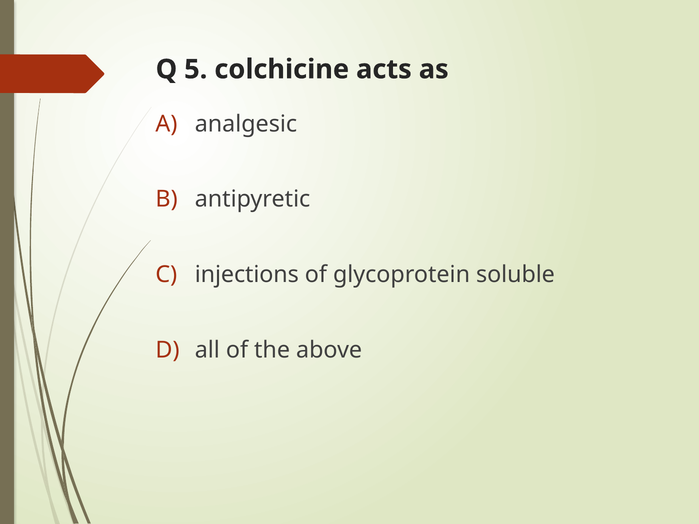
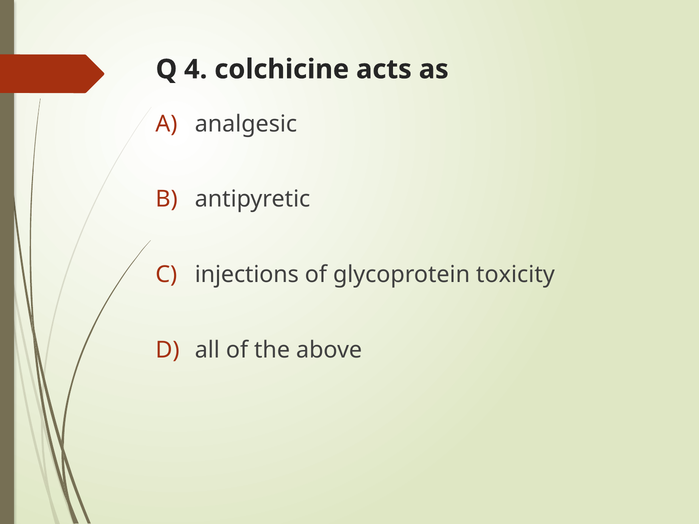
5: 5 -> 4 (196, 69)
soluble: soluble -> toxicity (515, 275)
